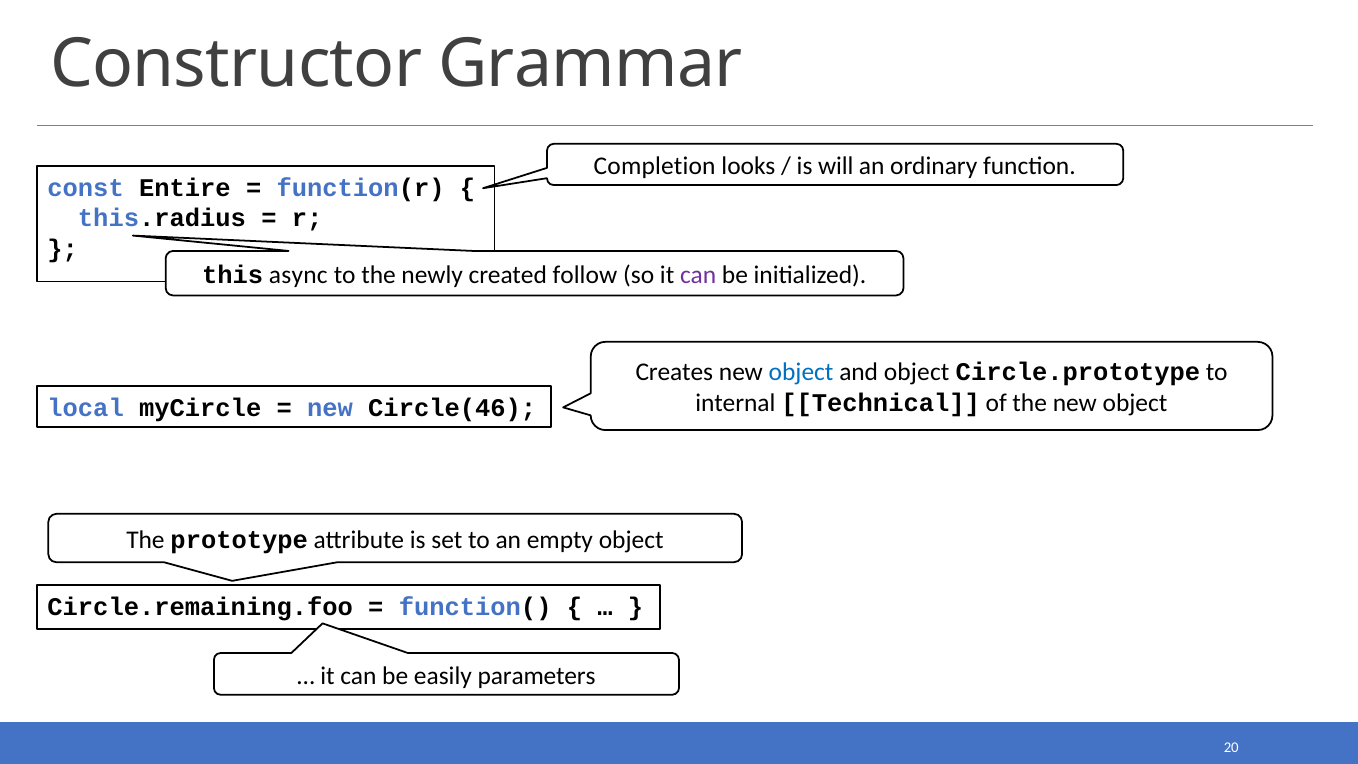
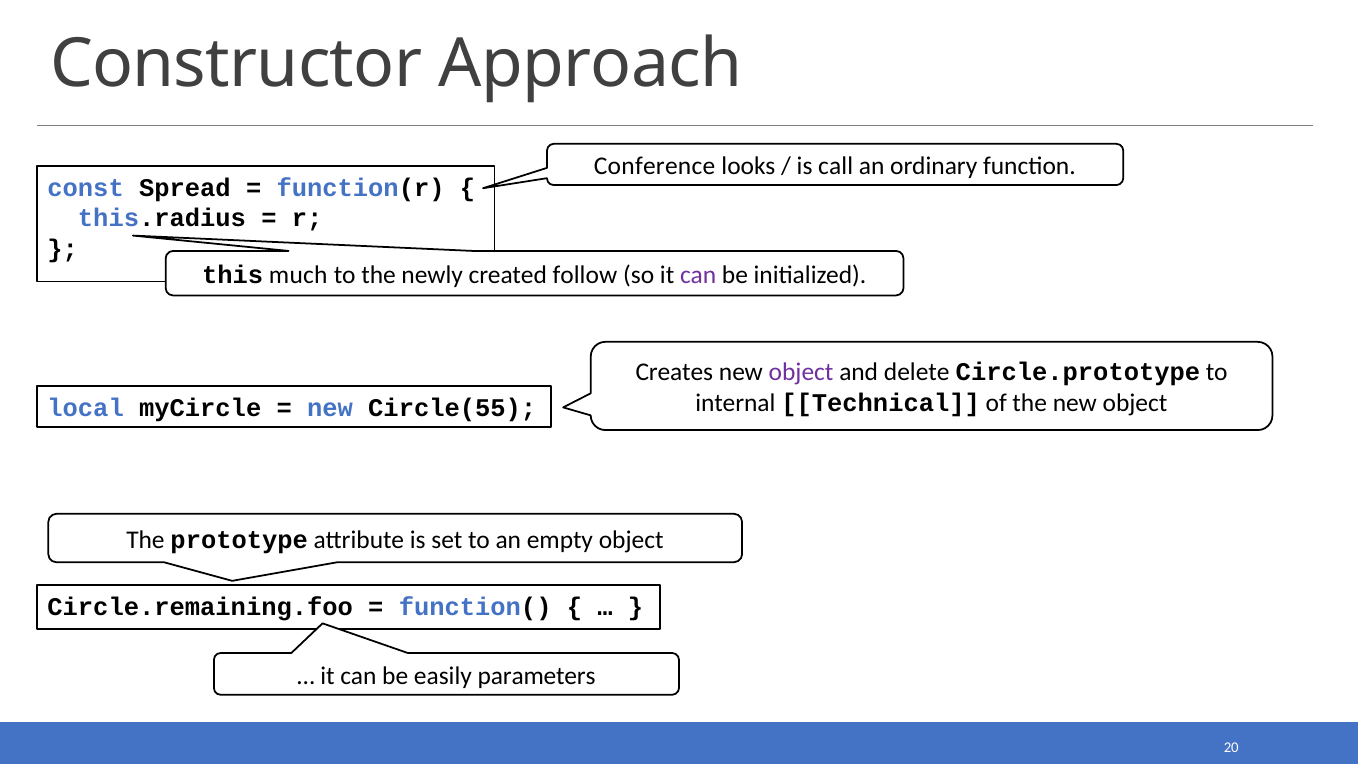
Grammar: Grammar -> Approach (590, 64)
Completion: Completion -> Conference (655, 166)
will: will -> call (836, 166)
Entire: Entire -> Spread (185, 188)
async: async -> much (298, 275)
object colour: blue -> purple (801, 372)
and object: object -> delete (917, 372)
Circle(46: Circle(46 -> Circle(55 (452, 408)
